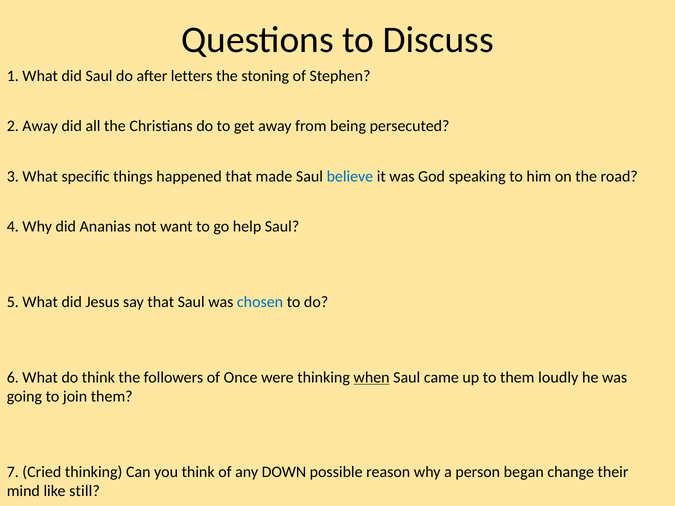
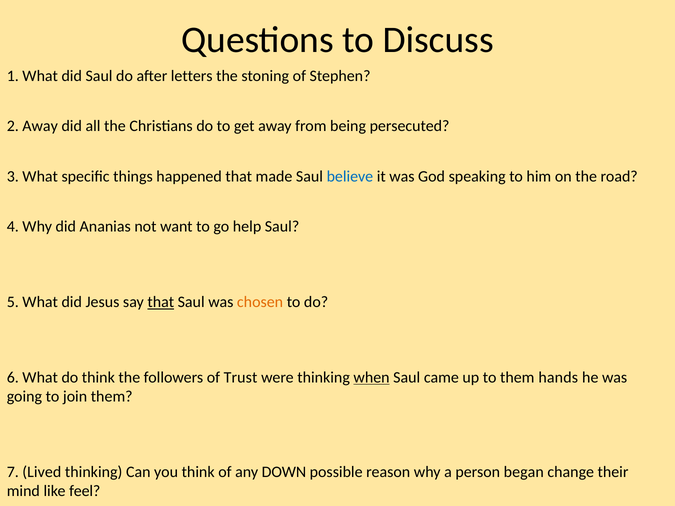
that underline: none -> present (161, 302)
chosen colour: blue -> orange (260, 302)
Once: Once -> Trust (241, 378)
loudly: loudly -> hands (558, 378)
Cried: Cried -> Lived (42, 472)
still: still -> feel (85, 491)
